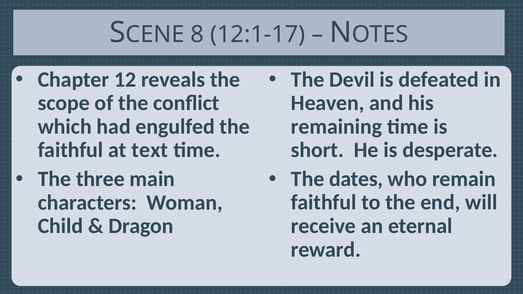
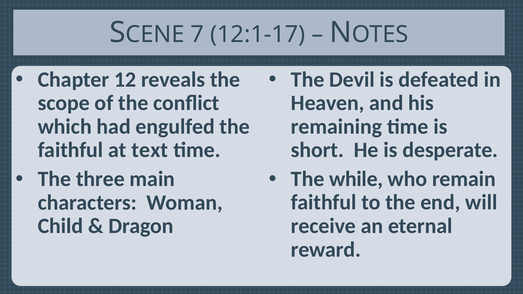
8: 8 -> 7 (197, 34)
dates: dates -> while (356, 179)
